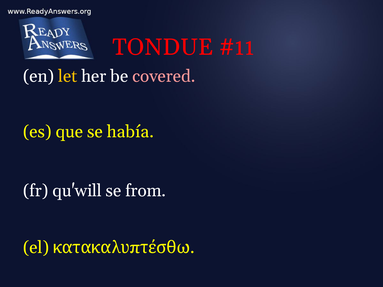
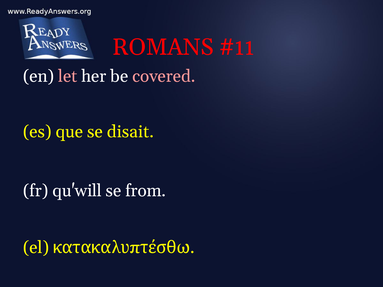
TONDUE: TONDUE -> ROMANS (163, 47)
let colour: yellow -> pink (68, 76)
había: había -> disait (130, 132)
